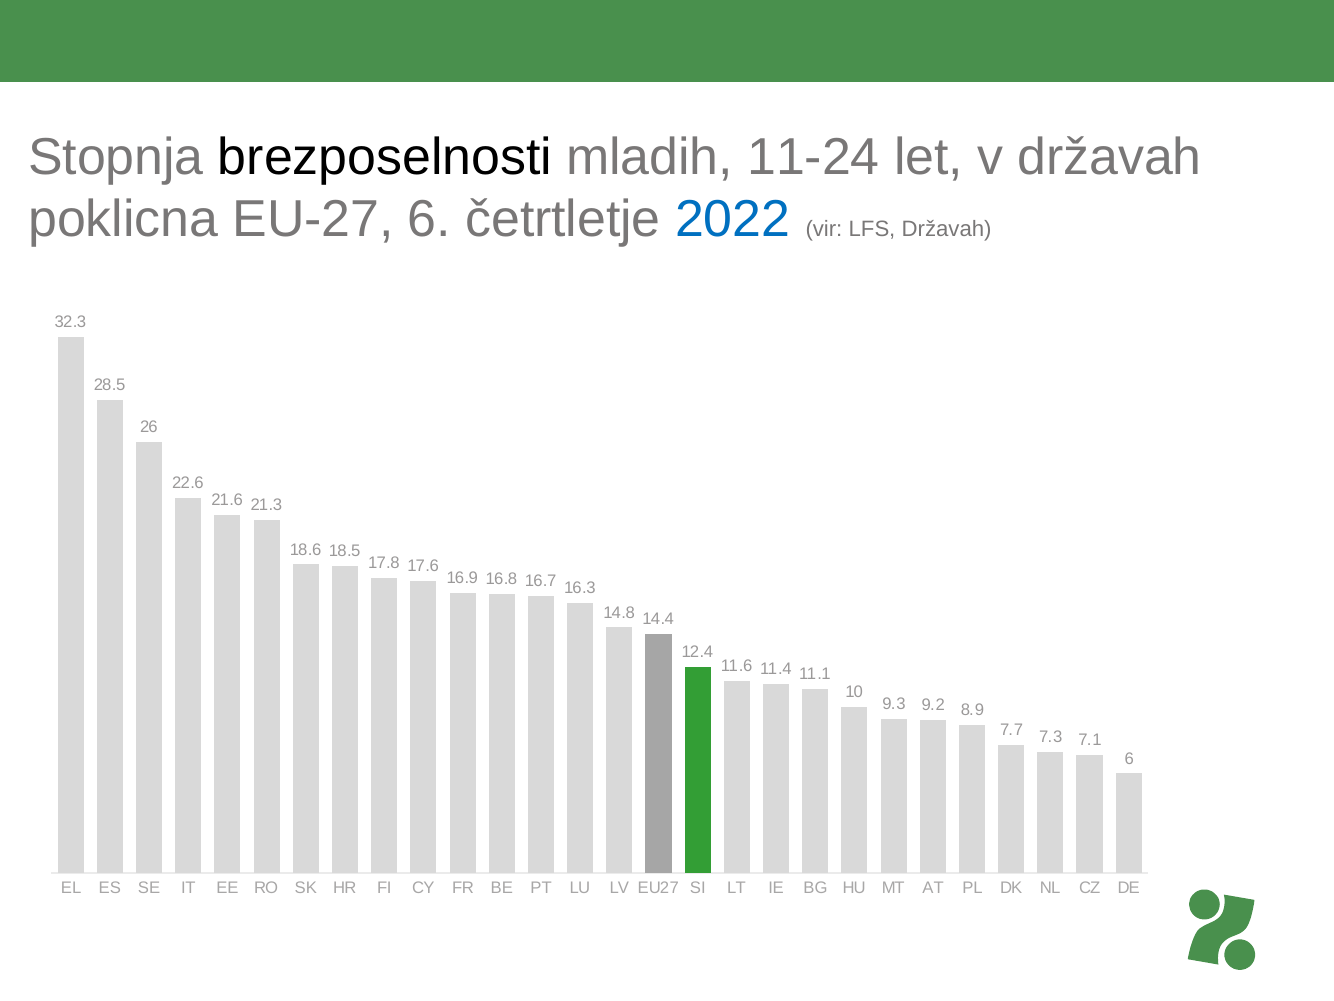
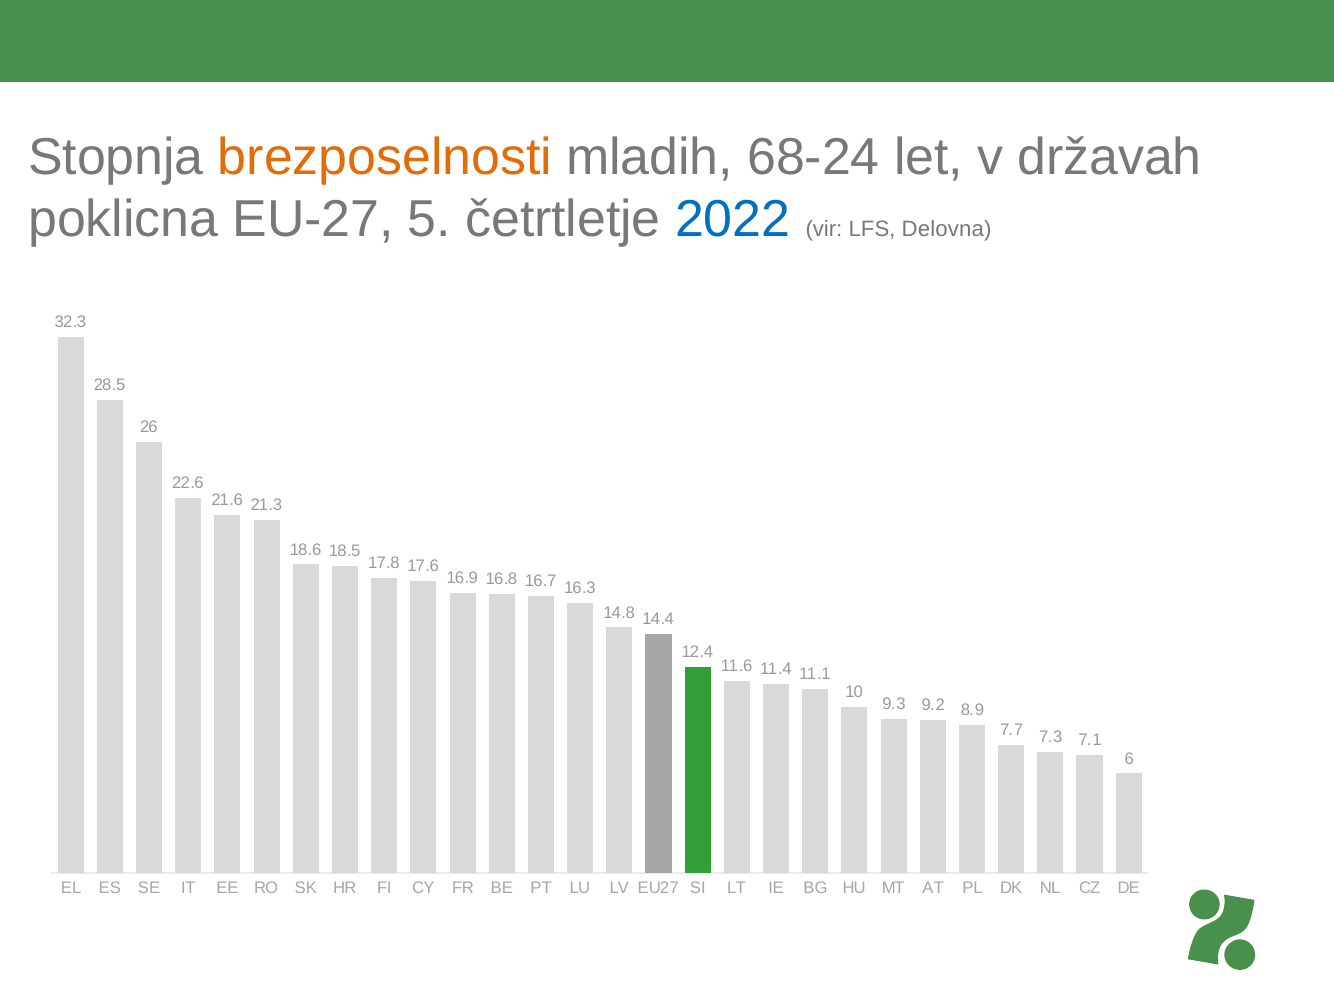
brezposelnosti colour: black -> orange (385, 157)
11-24: 11-24 -> 68-24 (814, 157)
EU-27 6: 6 -> 5 (429, 219)
LFS Državah: Državah -> Delovna (947, 229)
